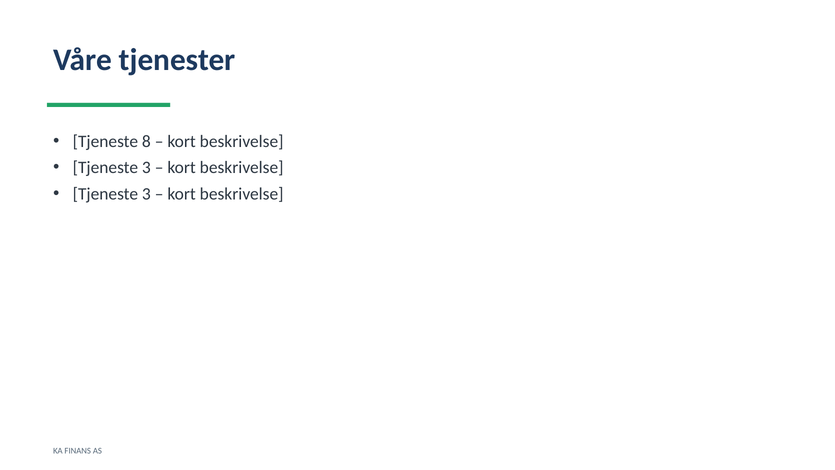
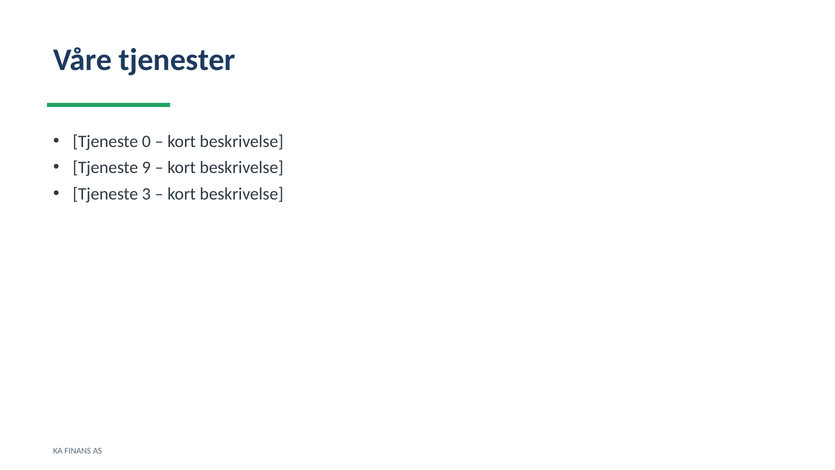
8: 8 -> 0 (146, 141)
3: 3 -> 9 (146, 168)
